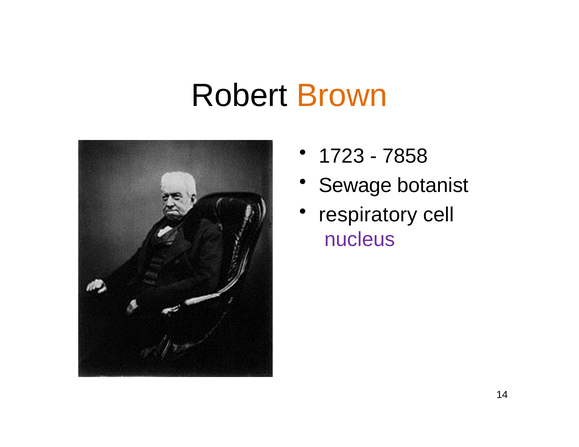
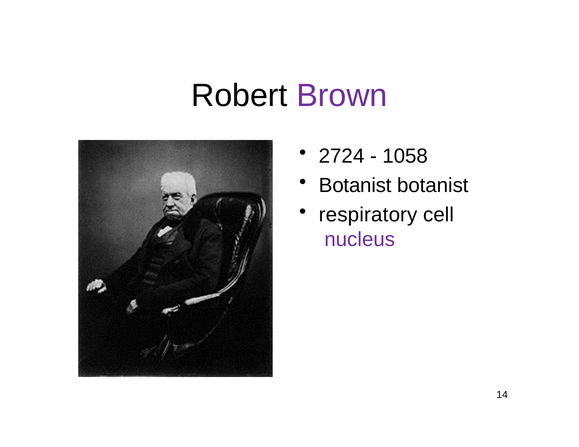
Brown colour: orange -> purple (342, 96)
1723: 1723 -> 2724 (342, 156)
7858: 7858 -> 1058 (405, 156)
Sewage: Sewage -> Botanist (355, 186)
